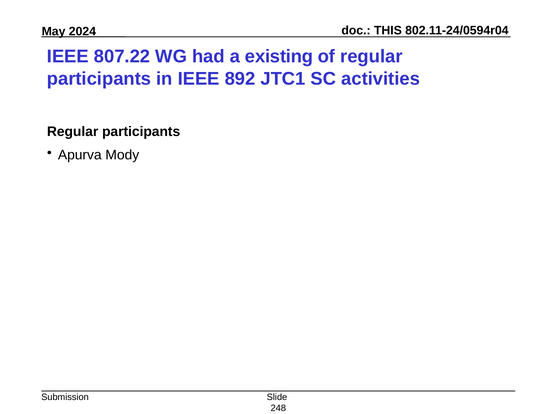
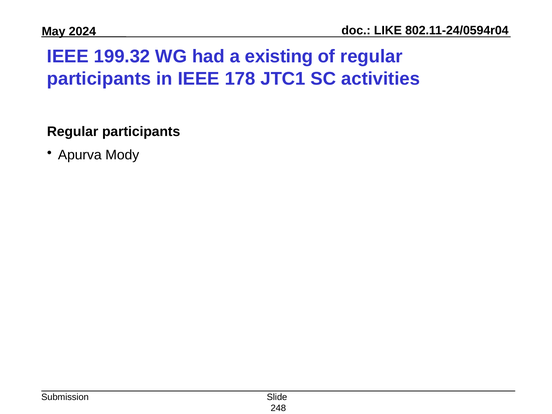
THIS: THIS -> LIKE (388, 30)
807.22: 807.22 -> 199.32 (122, 57)
892: 892 -> 178 (240, 79)
